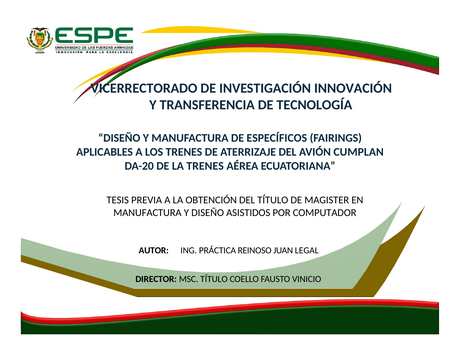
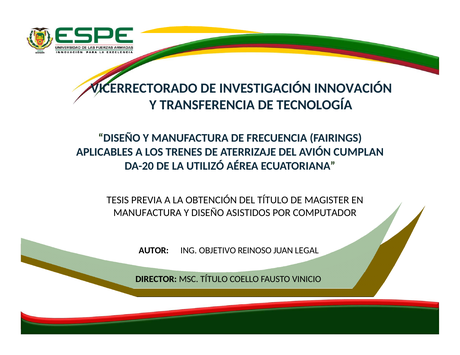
ESPECÍFICOS: ESPECÍFICOS -> FRECUENCIA (277, 138)
LA TRENES: TRENES -> UTILIZÓ (205, 166)
PRÁCTICA: PRÁCTICA -> OBJETIVO (217, 251)
